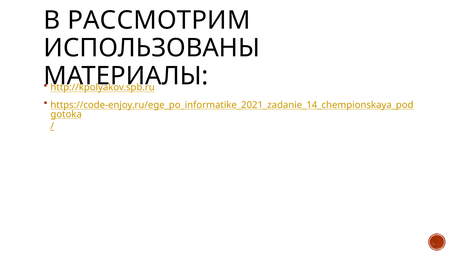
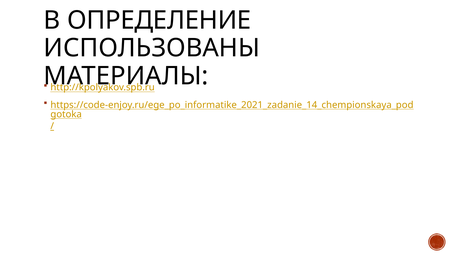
РАССМОТРИМ: РАССМОТРИМ -> ОПРЕДЕЛЕНИЕ (159, 20)
